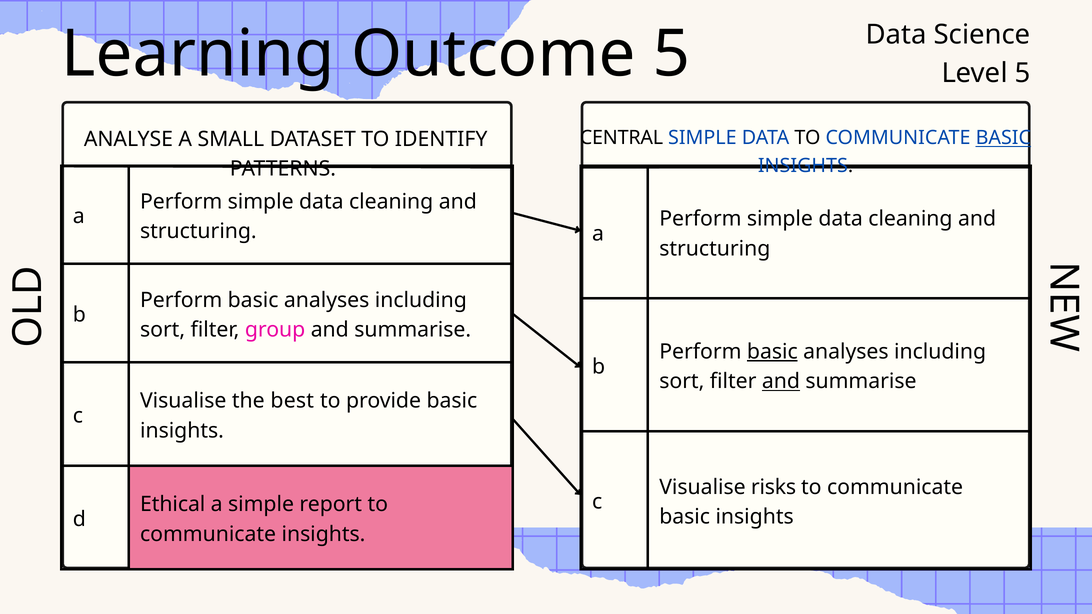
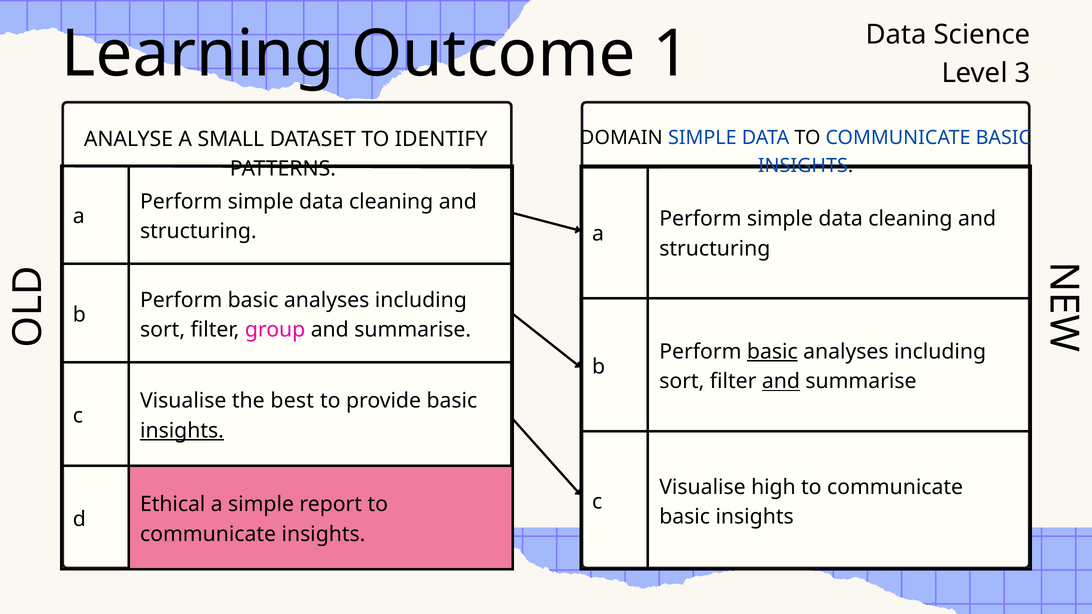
Outcome 5: 5 -> 1 (671, 54)
Level 5: 5 -> 3 (1023, 73)
CENTRAL: CENTRAL -> DOMAIN (621, 138)
BASIC underline: present -> none (1003, 138)
insights underline: none -> present (182, 431)
risks: risks -> high (773, 487)
